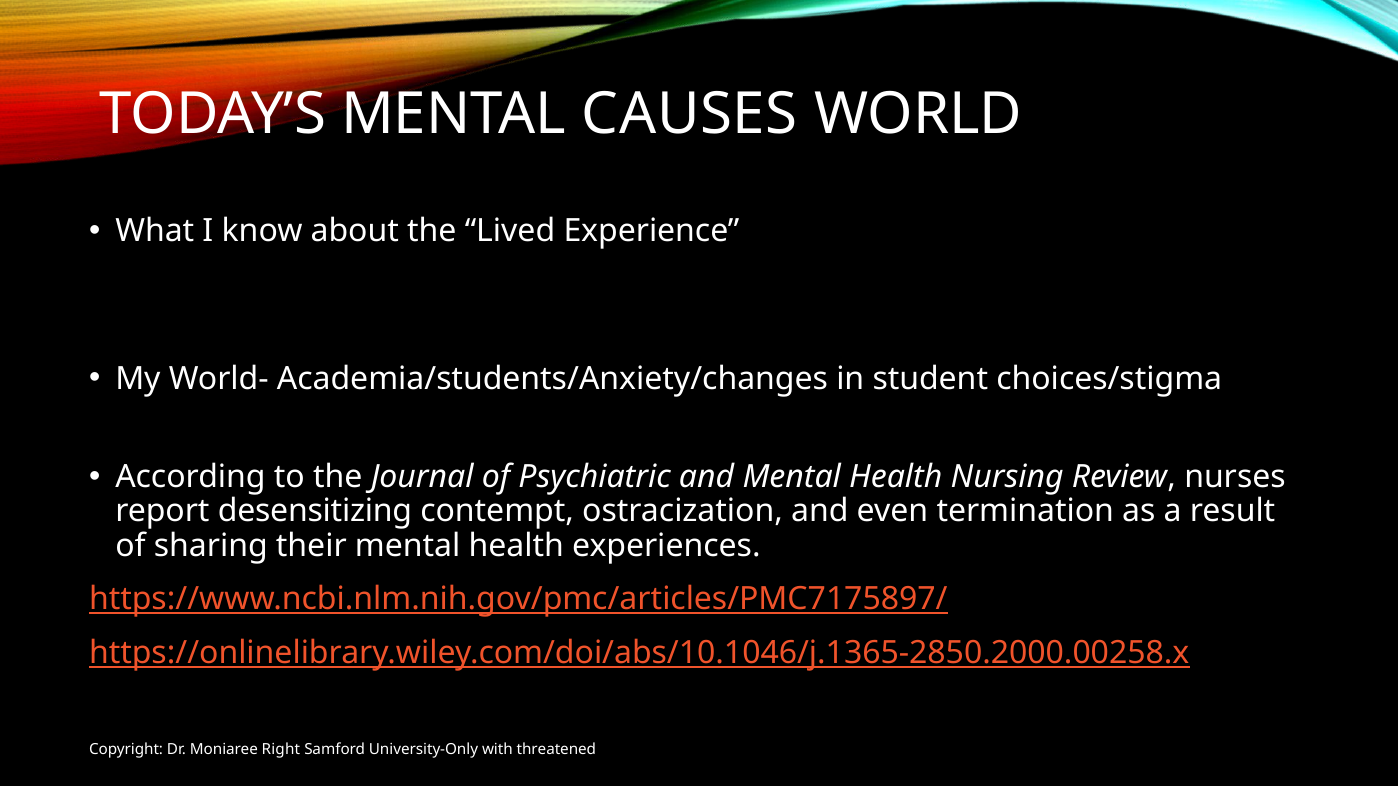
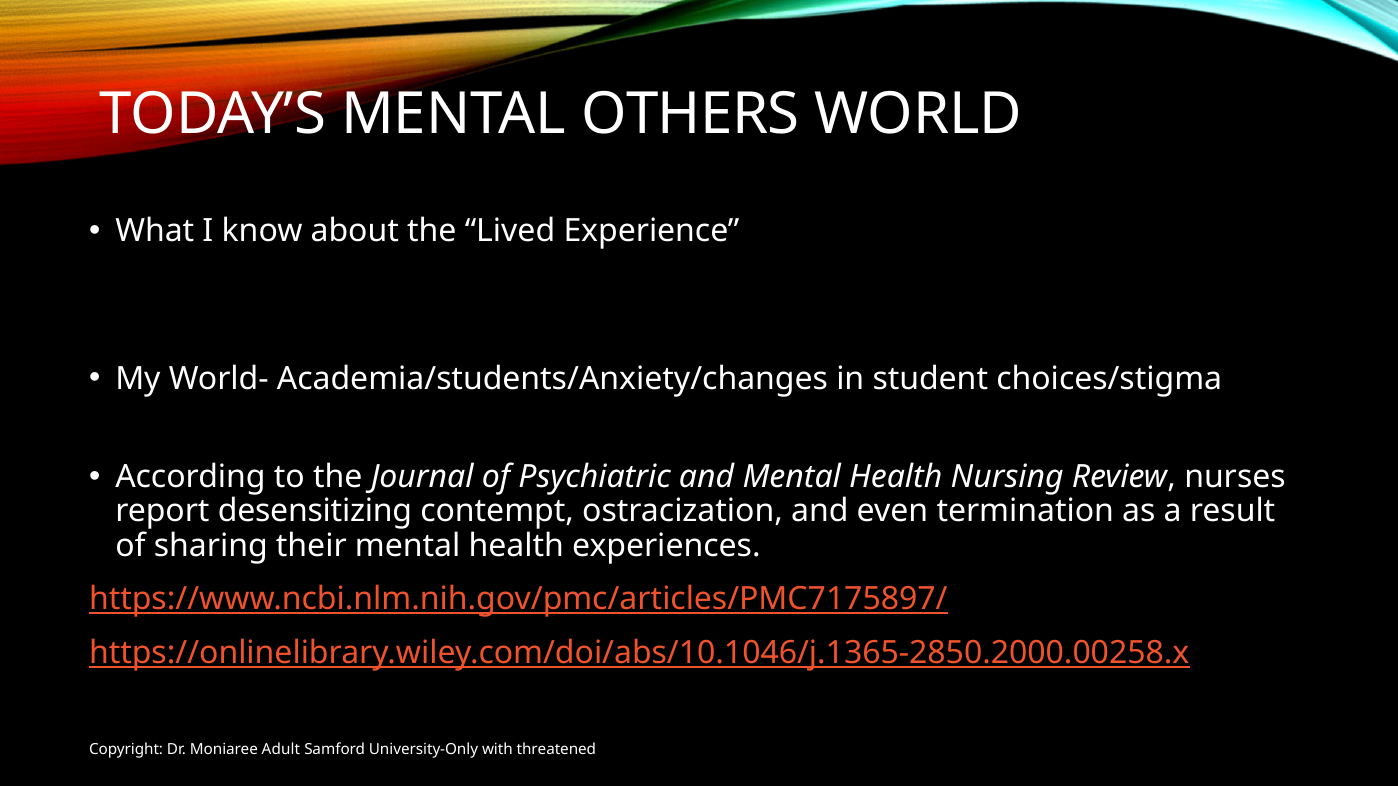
CAUSES: CAUSES -> OTHERS (691, 114)
Right: Right -> Adult (281, 750)
